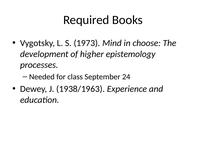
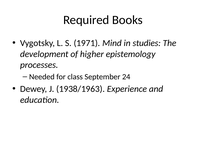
1973: 1973 -> 1971 (87, 43)
choose: choose -> studies (147, 43)
